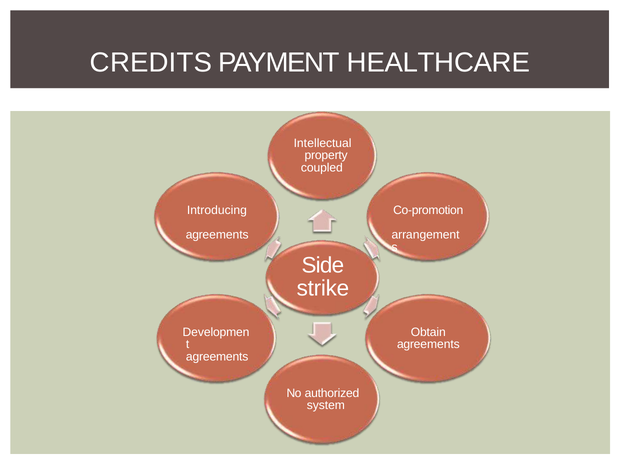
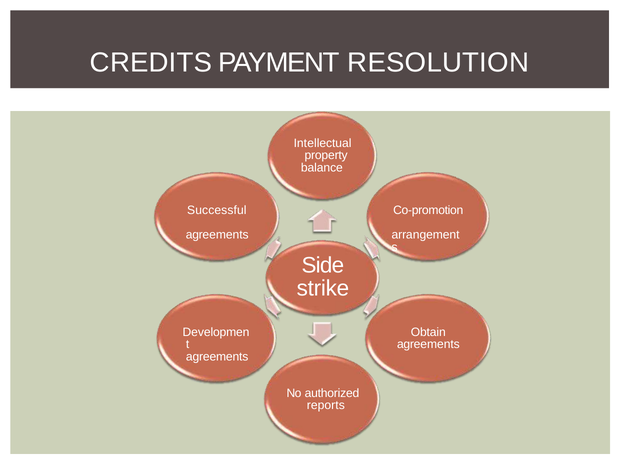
HEALTHCARE: HEALTHCARE -> RESOLUTION (438, 63)
coupled: coupled -> balance (322, 168)
Introducing: Introducing -> Successful (217, 210)
system: system -> reports (326, 405)
